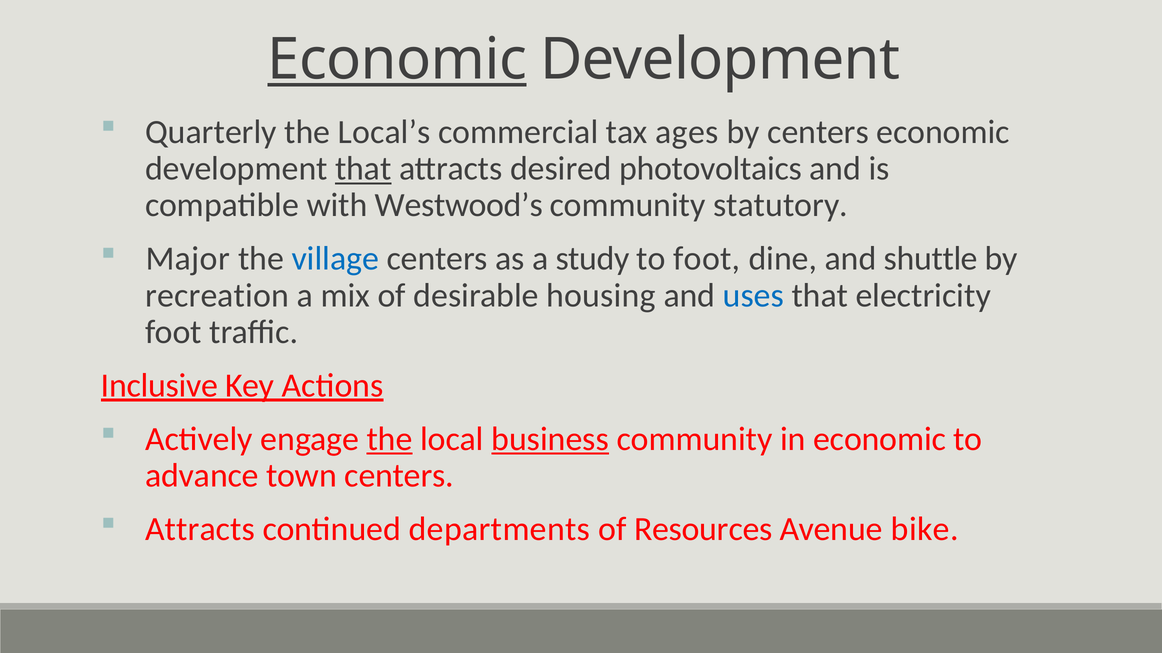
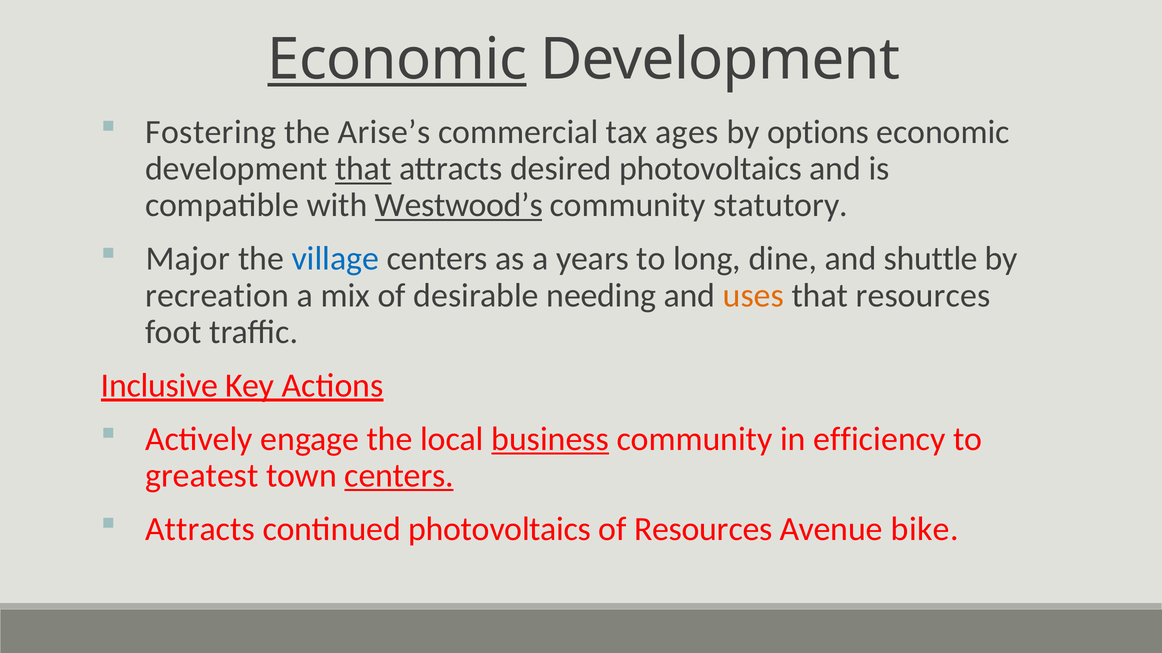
Quarterly: Quarterly -> Fostering (211, 132)
Local’s: Local’s -> Arise’s (384, 132)
by centers: centers -> options (818, 132)
Westwood’s underline: none -> present (459, 205)
study: study -> years (593, 259)
to foot: foot -> long (707, 259)
housing: housing -> needing (601, 296)
uses colour: blue -> orange (753, 296)
that electricity: electricity -> resources (923, 296)
the underline: present -> none (390, 439)
in economic: economic -> efficiency (879, 439)
advance: advance -> greatest (202, 476)
centers underline: none -> present (399, 476)
continued departments: departments -> photovoltaics (500, 530)
